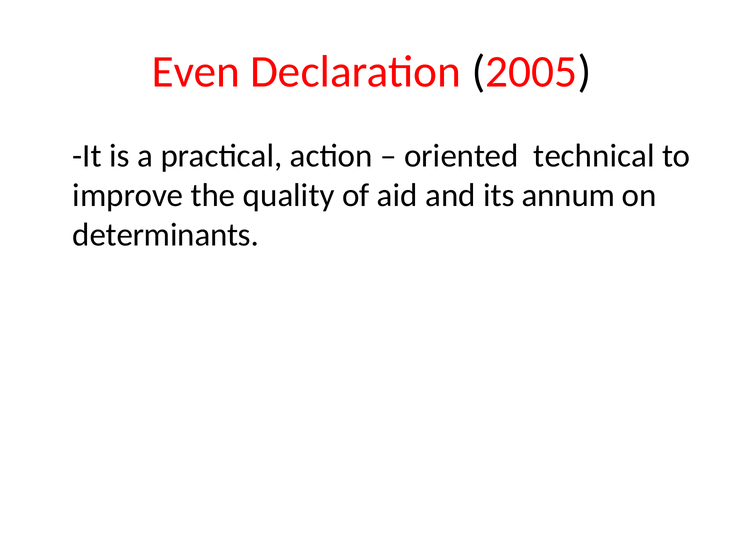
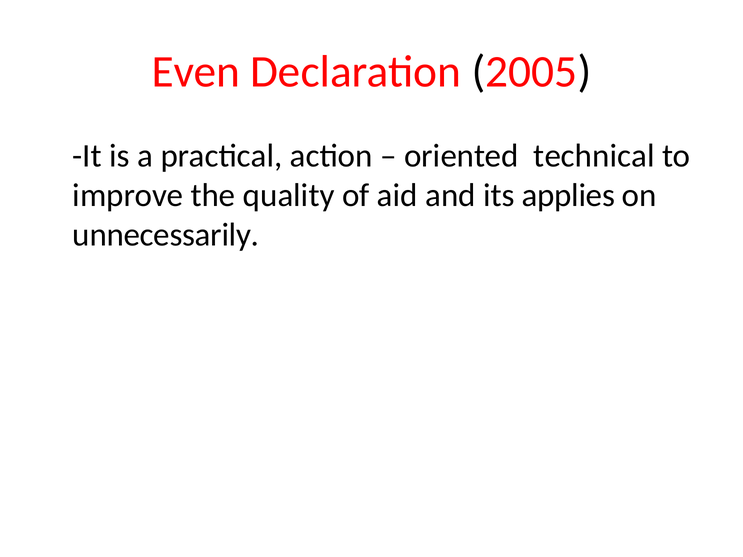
annum: annum -> applies (568, 196)
determinants: determinants -> unnecessarily (166, 235)
